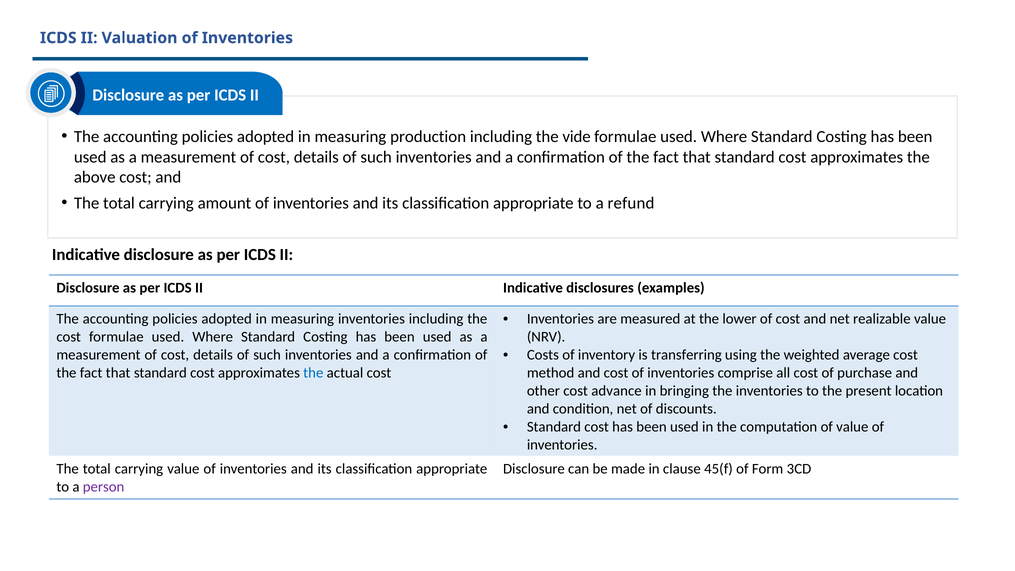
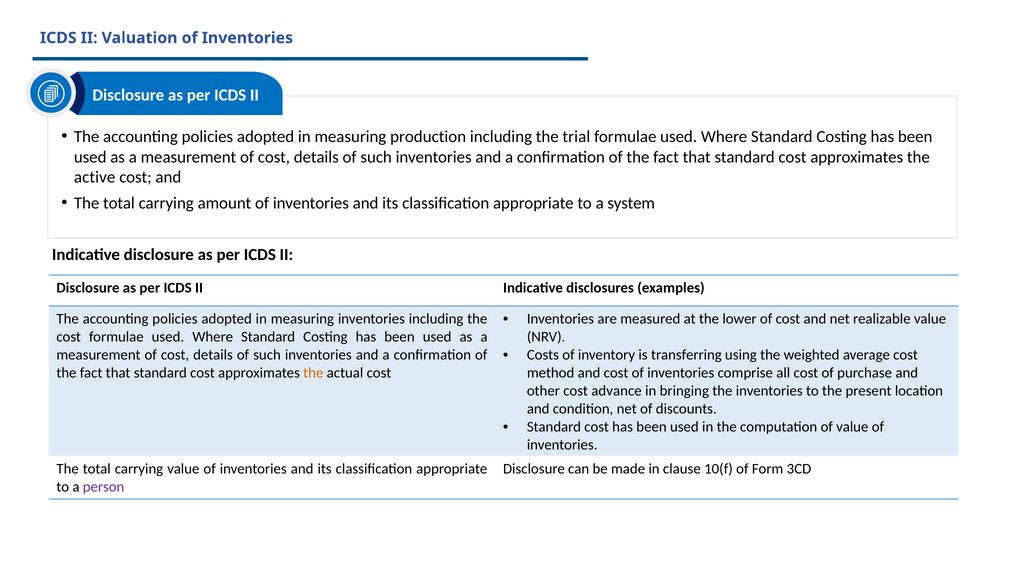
vide: vide -> trial (576, 137)
above: above -> active (95, 177)
refund: refund -> system (631, 203)
the colour: blue -> orange (313, 373)
45(f: 45(f -> 10(f (718, 469)
